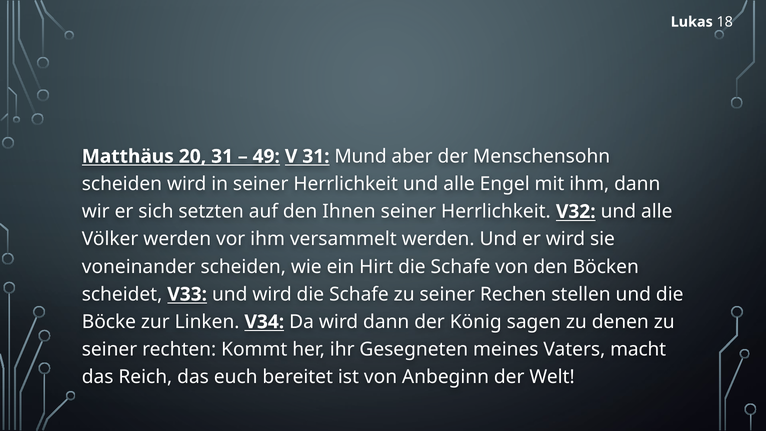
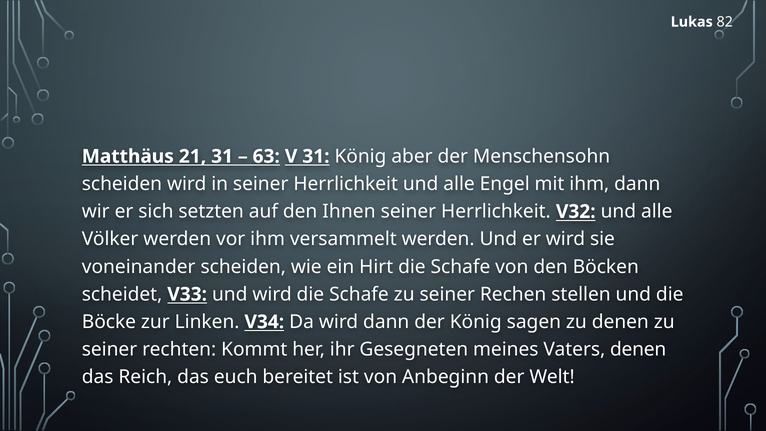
18: 18 -> 82 (725, 22)
20: 20 -> 21 (193, 156)
49: 49 -> 63 (266, 156)
31 Mund: Mund -> König (360, 156)
Vaters macht: macht -> denen (638, 349)
